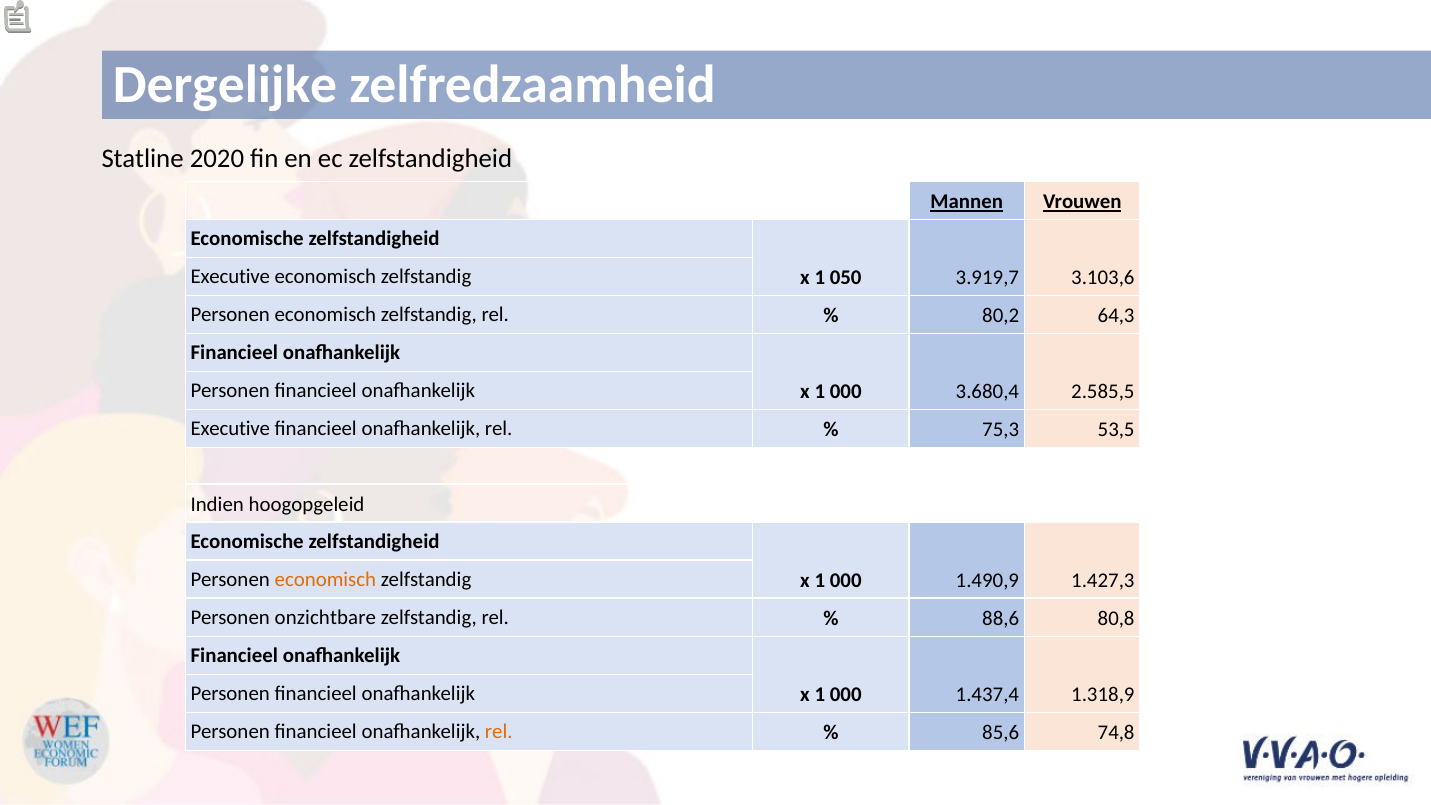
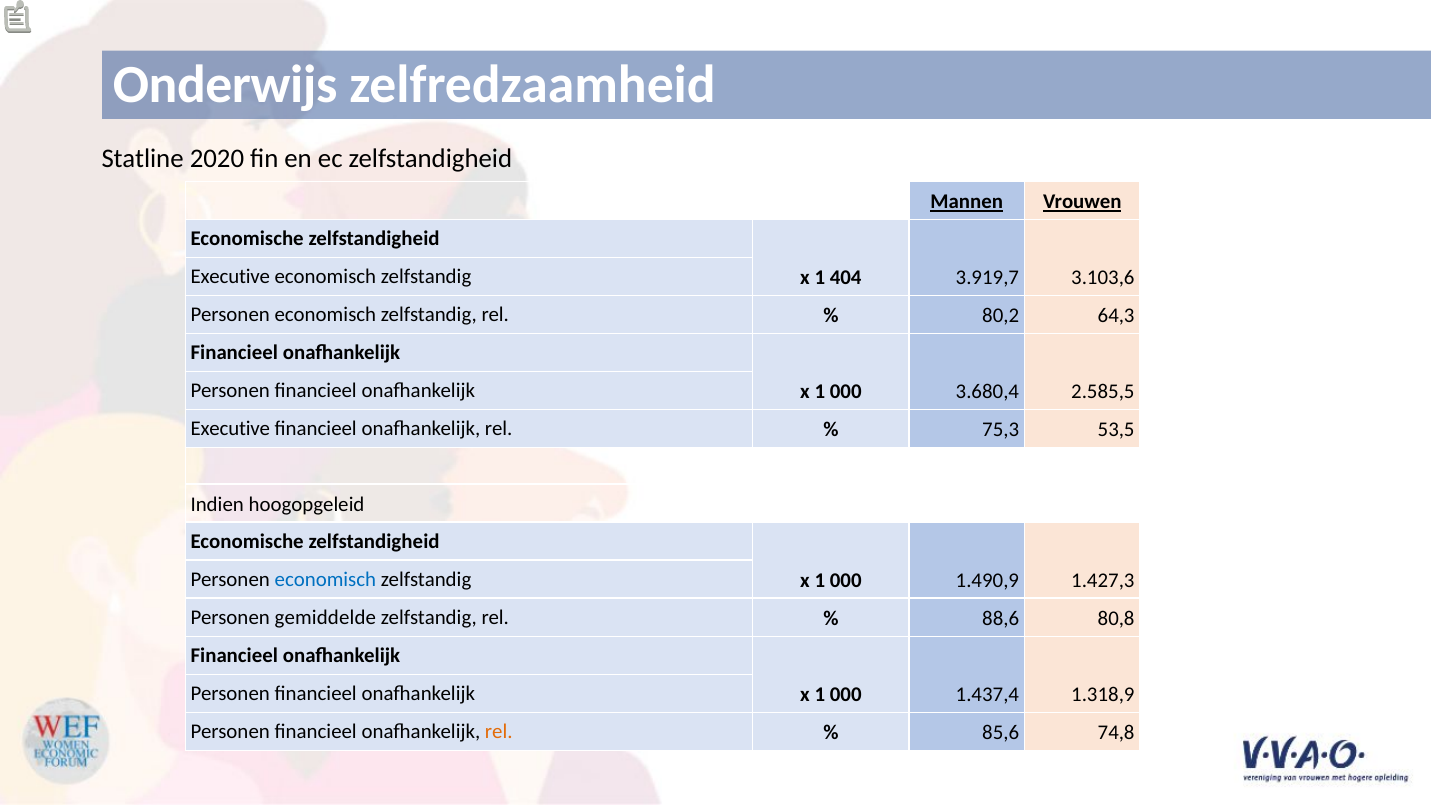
Dergelijke: Dergelijke -> Onderwijs (225, 84)
050: 050 -> 404 (846, 278)
economisch colour: orange -> blue (325, 579)
onzichtbare: onzichtbare -> gemiddelde (325, 617)
